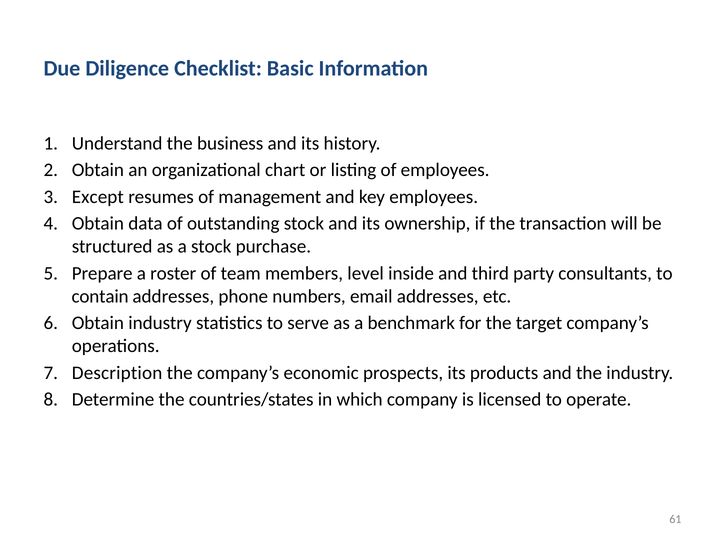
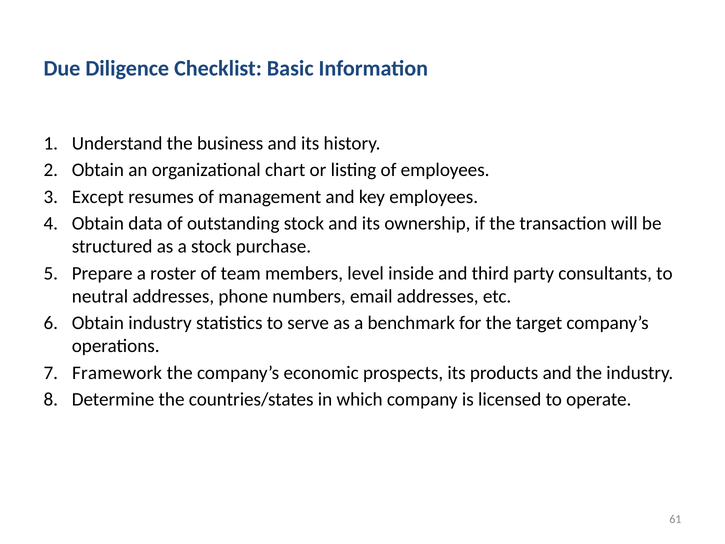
contain: contain -> neutral (100, 296)
Description: Description -> Framework (117, 373)
